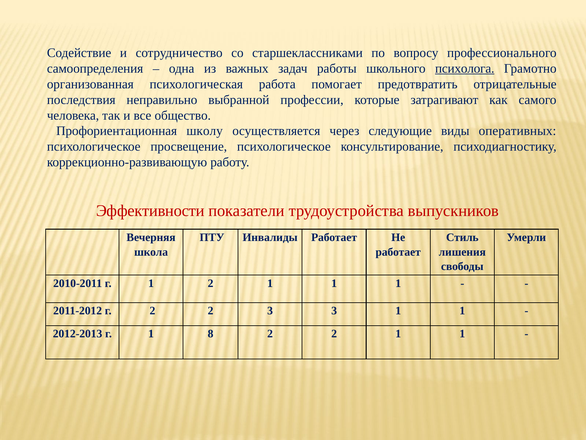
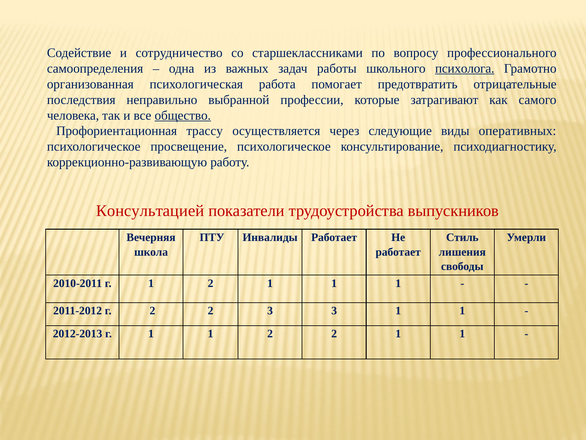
общество underline: none -> present (183, 115)
школу: школу -> трассу (205, 131)
Эффективности: Эффективности -> Консультацией (150, 211)
г 1 8: 8 -> 1 (211, 333)
